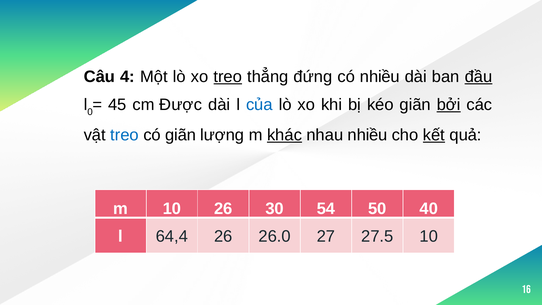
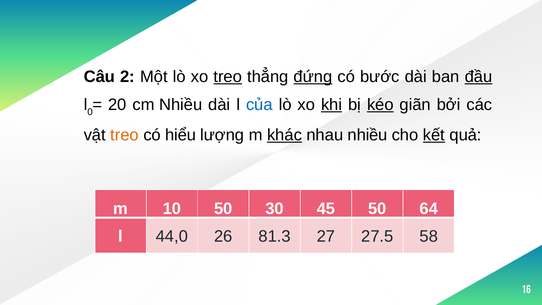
4: 4 -> 2 (127, 77)
đứng underline: none -> present (313, 77)
có nhiều: nhiều -> bước (380, 77)
45: 45 -> 20 (117, 105)
cm Được: Được -> Nhiều (181, 105)
khi underline: none -> present (332, 105)
kéo underline: none -> present (380, 105)
bởi underline: present -> none (449, 105)
treo colour: blue -> orange (125, 135)
có giãn: giãn -> hiểu (181, 135)
10 26: 26 -> 50 (223, 208)
54: 54 -> 45 (326, 208)
40: 40 -> 64 (429, 208)
64,4: 64,4 -> 44,0 (172, 236)
26.0: 26.0 -> 81.3 (275, 236)
27.5 10: 10 -> 58 (429, 236)
